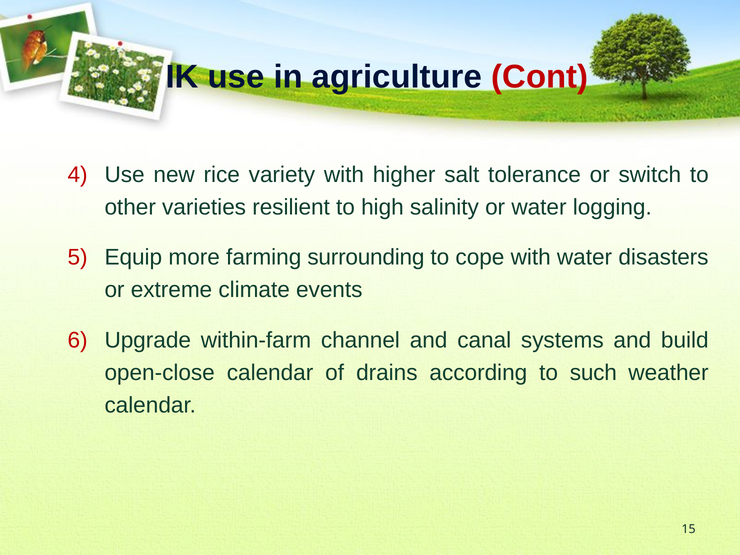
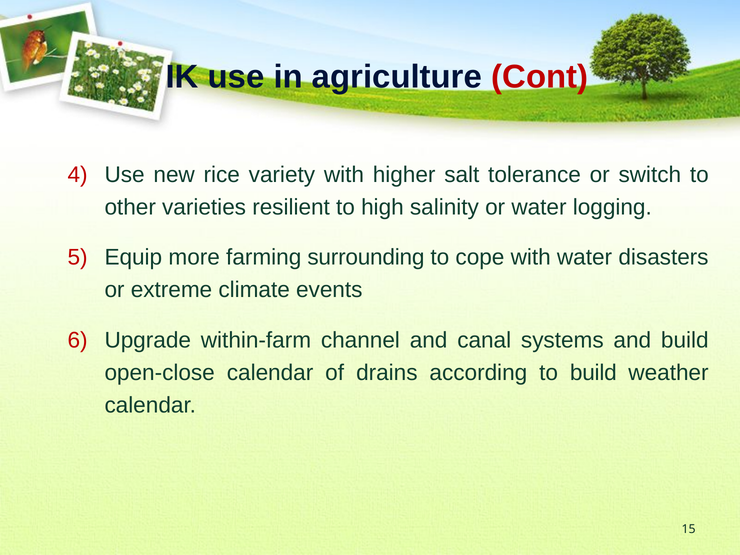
to such: such -> build (593, 373)
